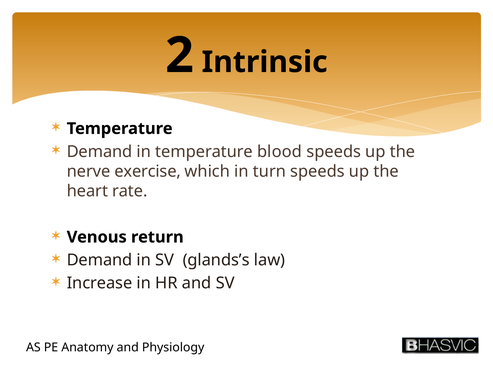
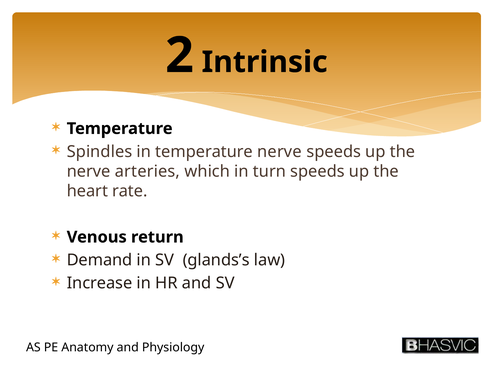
Demand: Demand -> Spindles (100, 151)
temperature blood: blood -> nerve (280, 151)
exercise: exercise -> arteries (147, 171)
